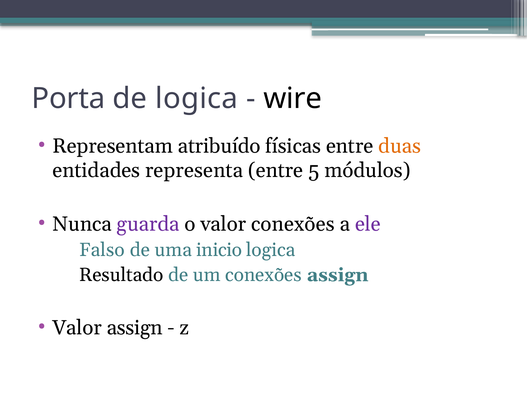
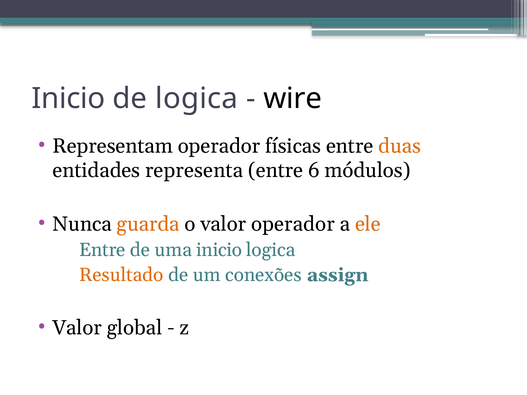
Porta: Porta -> Inicio (68, 99)
Representam atribuído: atribuído -> operador (219, 146)
5: 5 -> 6 (314, 171)
guarda colour: purple -> orange (148, 224)
valor conexões: conexões -> operador (293, 224)
ele colour: purple -> orange (368, 224)
Falso: Falso -> Entre (102, 250)
Resultado colour: black -> orange (121, 275)
Valor assign: assign -> global (134, 328)
